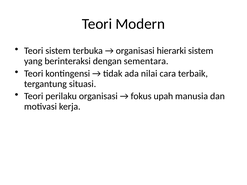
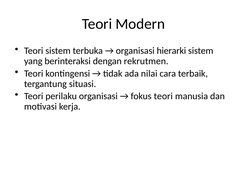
sementara: sementara -> rekrutmen (146, 61)
fokus upah: upah -> teori (163, 96)
